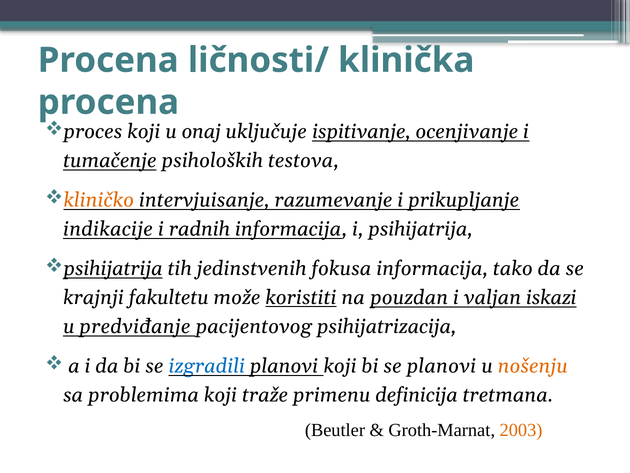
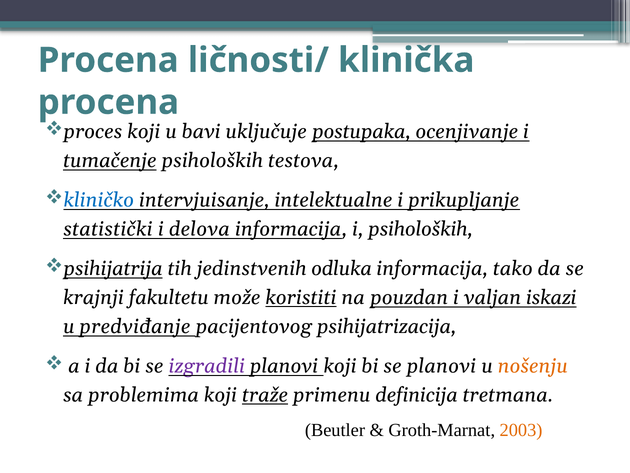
onaj: onaj -> bavi (201, 132)
ispitivanje: ispitivanje -> postupaka (361, 132)
kliničko colour: orange -> blue (99, 200)
razumevanje: razumevanje -> intelektualne (333, 200)
indikacije: indikacije -> statistički (108, 229)
radnih: radnih -> delova (199, 229)
i psihijatrija: psihijatrija -> psiholoških (421, 229)
fokusa: fokusa -> odluka (342, 269)
izgradili colour: blue -> purple (207, 366)
traže underline: none -> present (265, 395)
